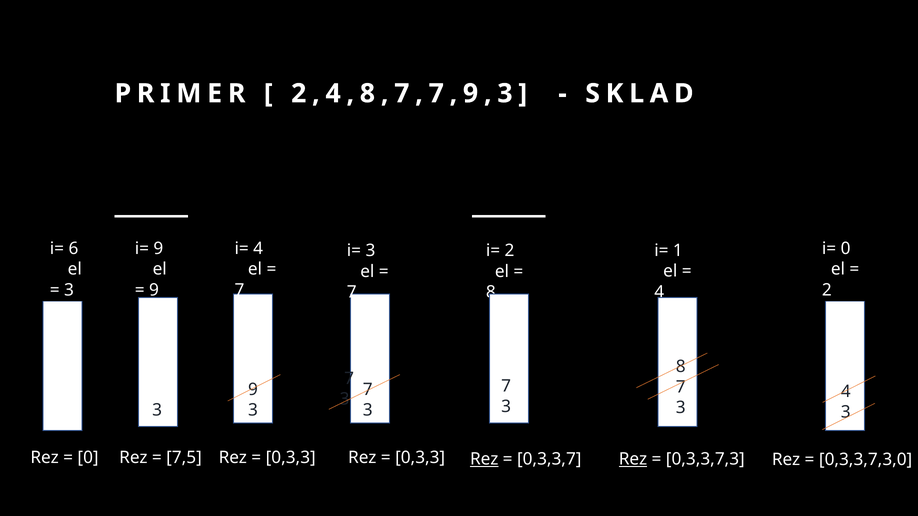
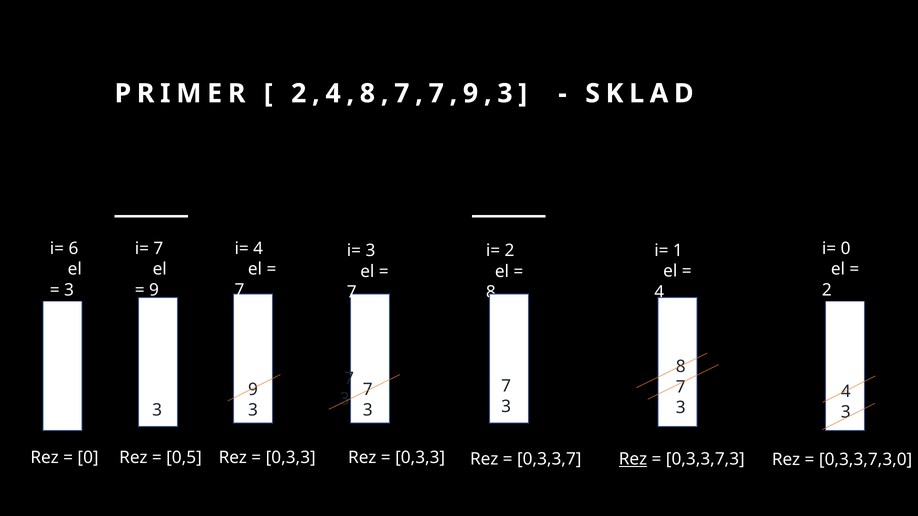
i= 9: 9 -> 7 (158, 249)
7,5: 7,5 -> 0,5 (184, 458)
Rez underline: present -> none (484, 459)
